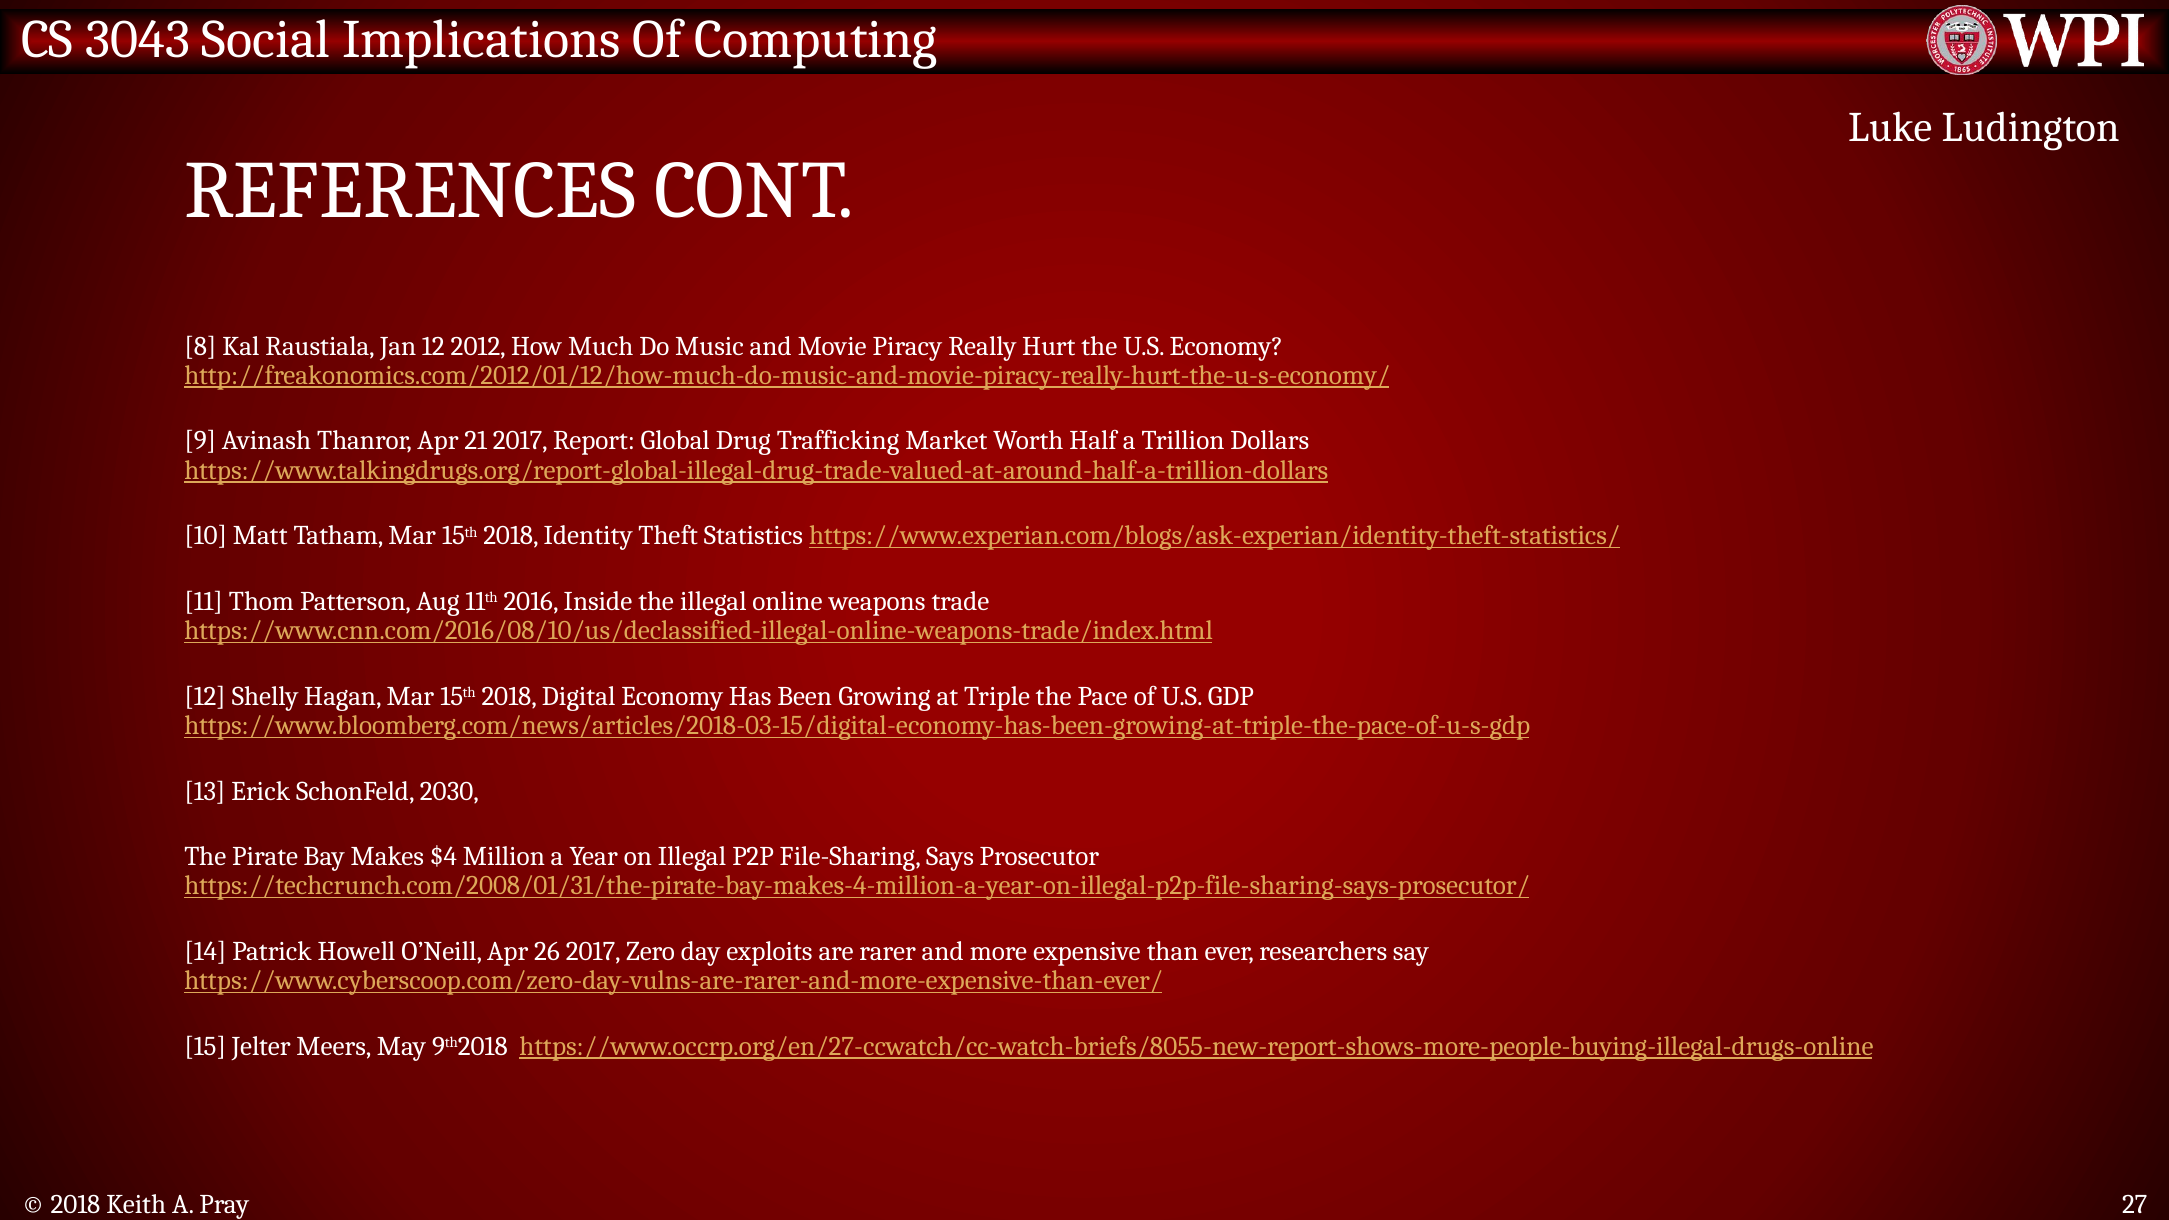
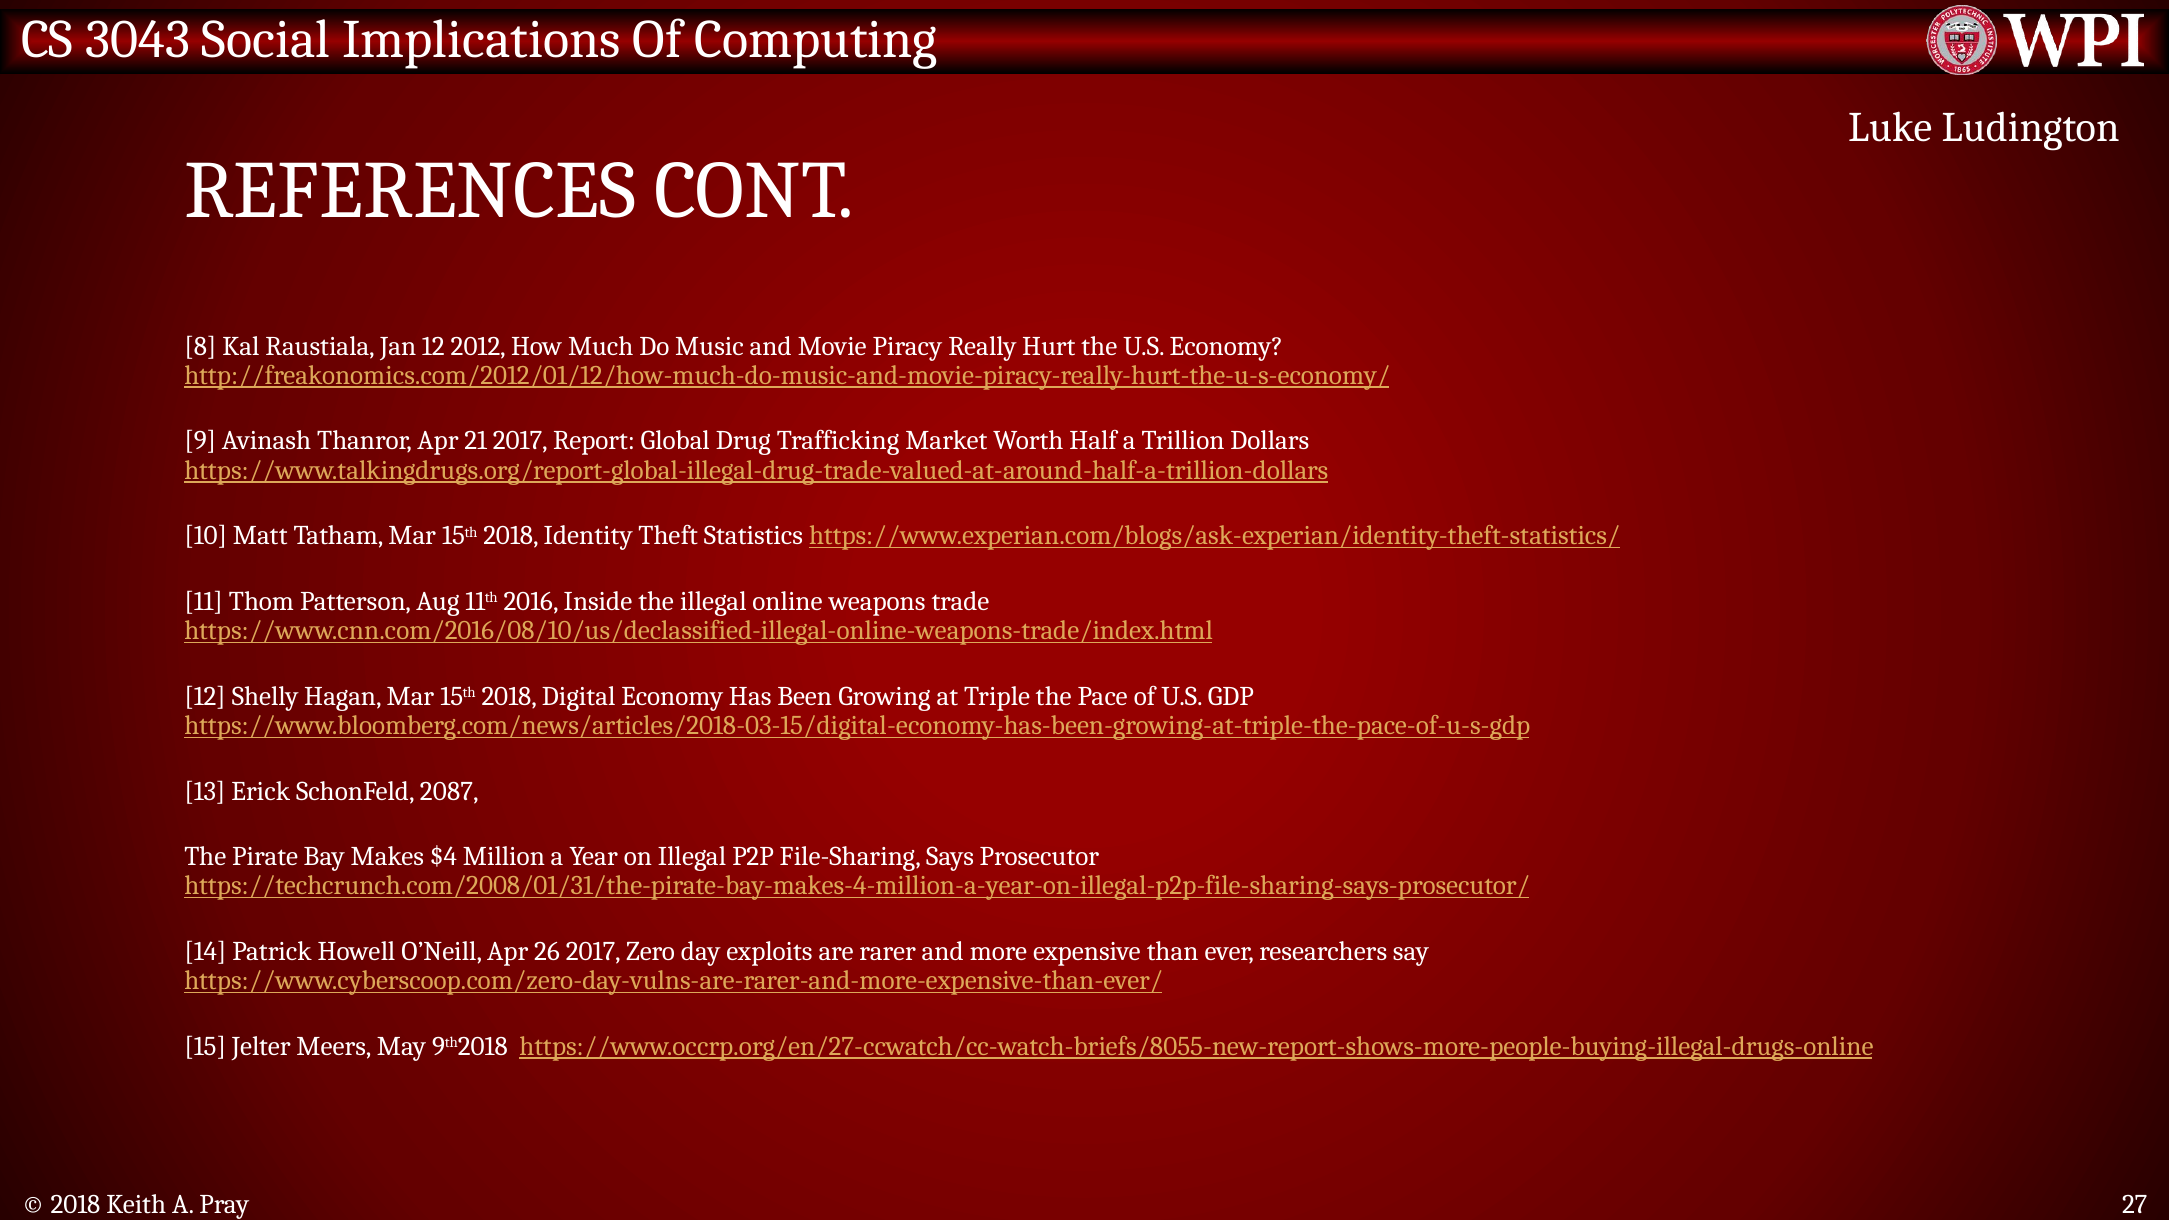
2030: 2030 -> 2087 (449, 791)
